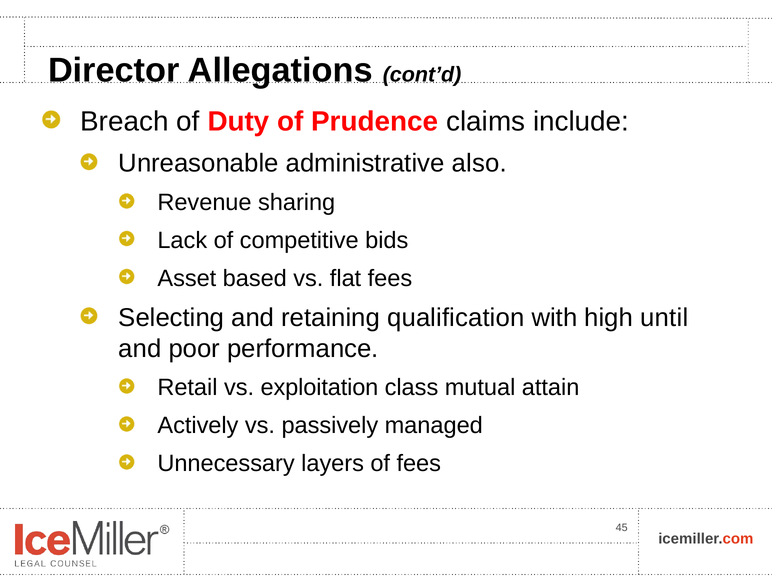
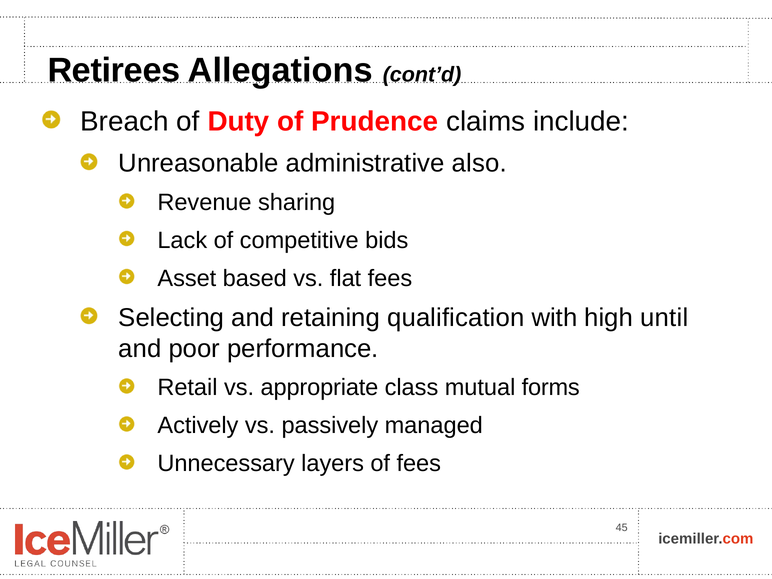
Director: Director -> Retirees (114, 70)
exploitation: exploitation -> appropriate (319, 388)
attain: attain -> forms (551, 388)
